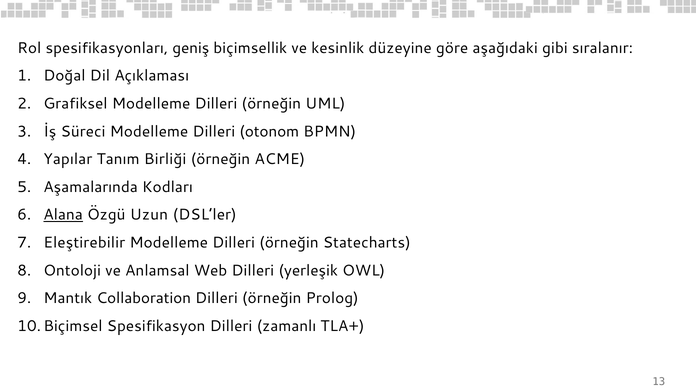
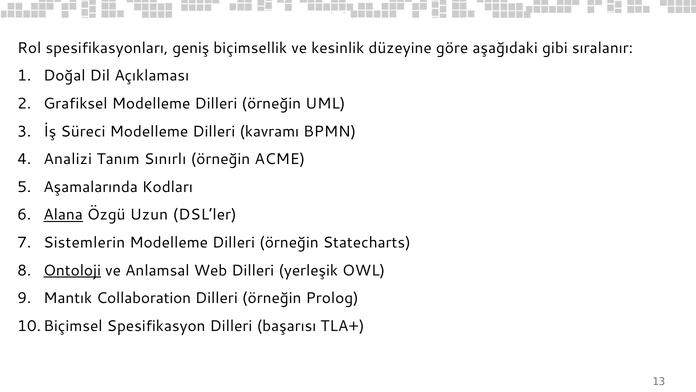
otonom: otonom -> kavramı (269, 131)
Yapılar: Yapılar -> Analizi (68, 159)
Birliği: Birliği -> Sınırlı (165, 159)
Eleştirebilir: Eleştirebilir -> Sistemlerin (84, 242)
Ontoloji underline: none -> present (72, 270)
zamanlı: zamanlı -> başarısı (286, 326)
